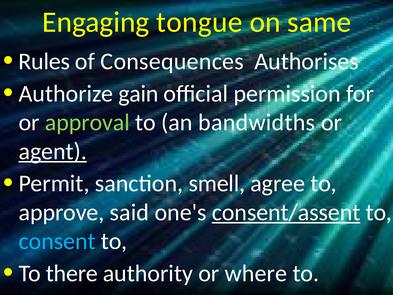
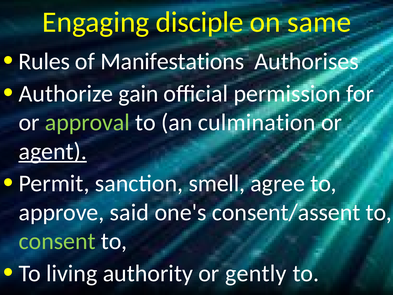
tongue: tongue -> disciple (200, 22)
Consequences: Consequences -> Manifestations (172, 61)
bandwidths: bandwidths -> culmination (257, 122)
consent/assent underline: present -> none (286, 212)
consent colour: light blue -> light green (57, 241)
there: there -> living (72, 273)
where: where -> gently (256, 273)
